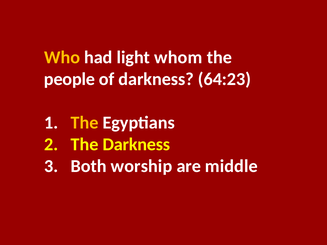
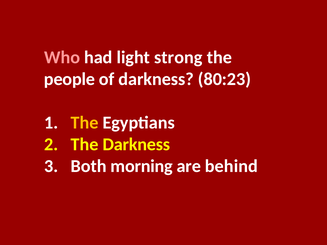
Who colour: yellow -> pink (62, 57)
whom: whom -> strong (178, 57)
64:23: 64:23 -> 80:23 (224, 79)
worship: worship -> morning (142, 166)
middle: middle -> behind (231, 166)
